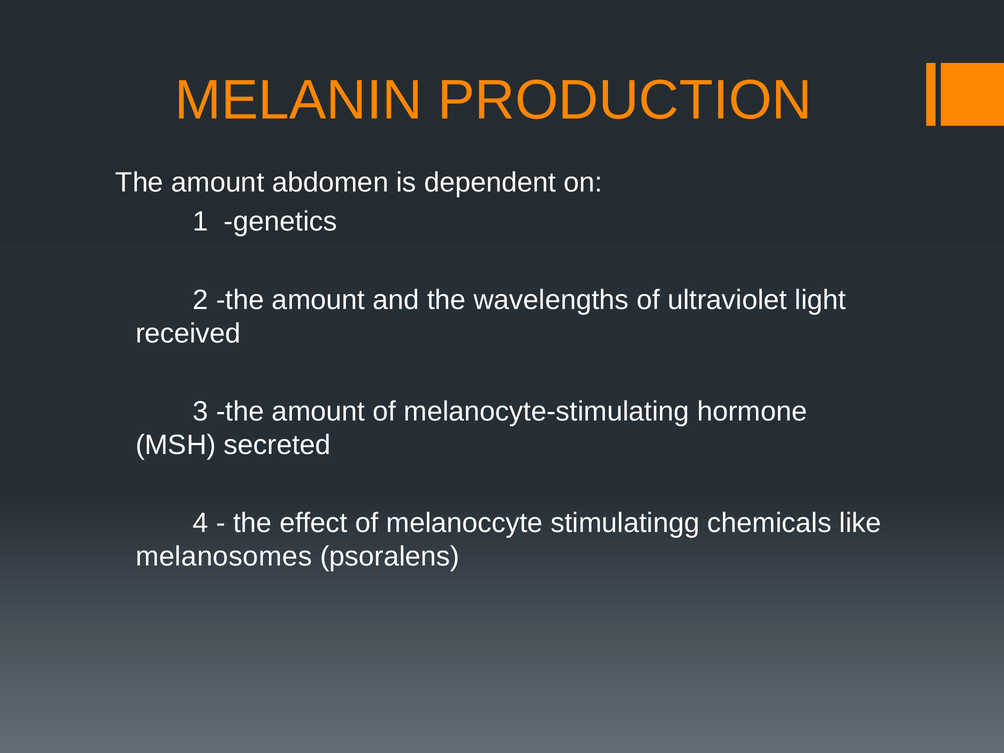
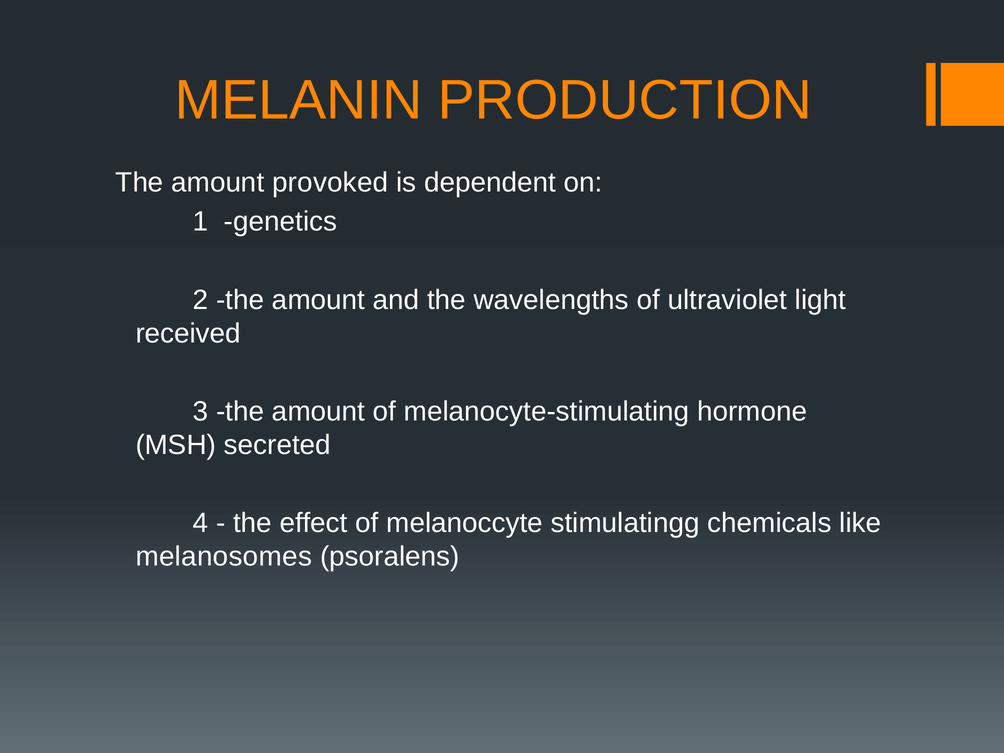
abdomen: abdomen -> provoked (330, 183)
